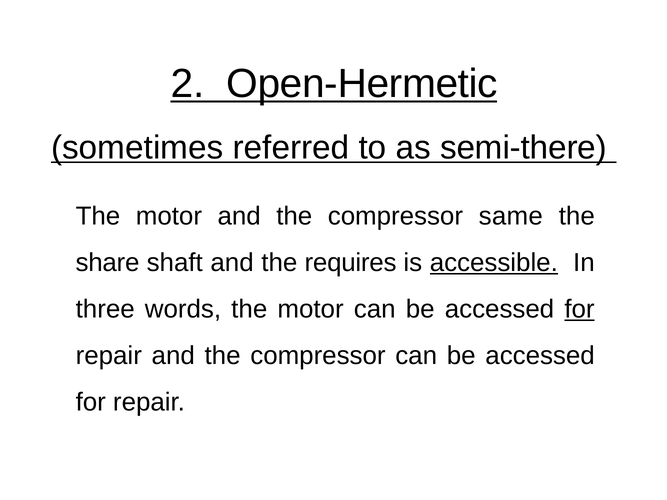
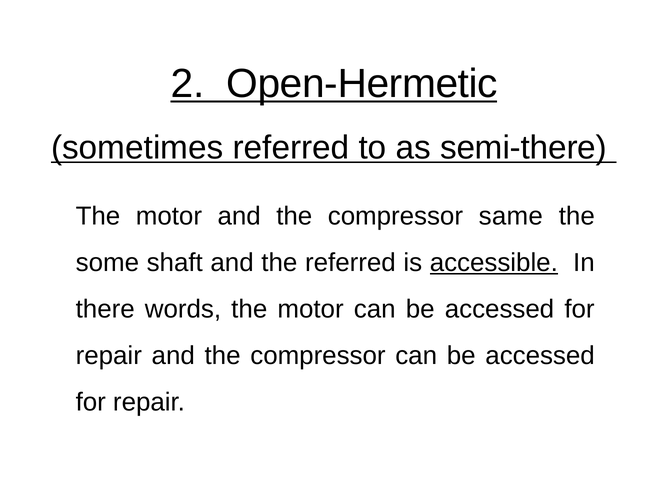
share: share -> some (107, 263)
the requires: requires -> referred (350, 263)
three: three -> there (105, 309)
for underline: present -> none (580, 309)
